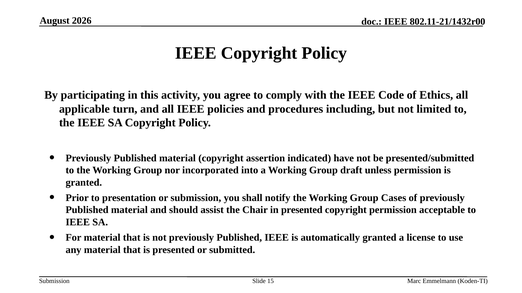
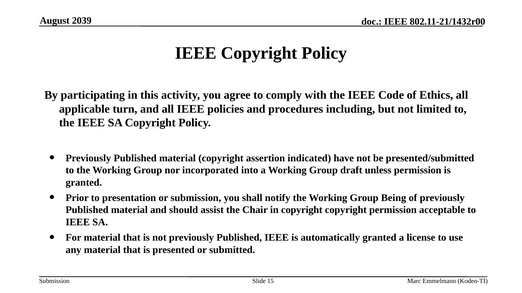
2026: 2026 -> 2039 (82, 21)
Cases: Cases -> Being (394, 198)
in presented: presented -> copyright (302, 210)
